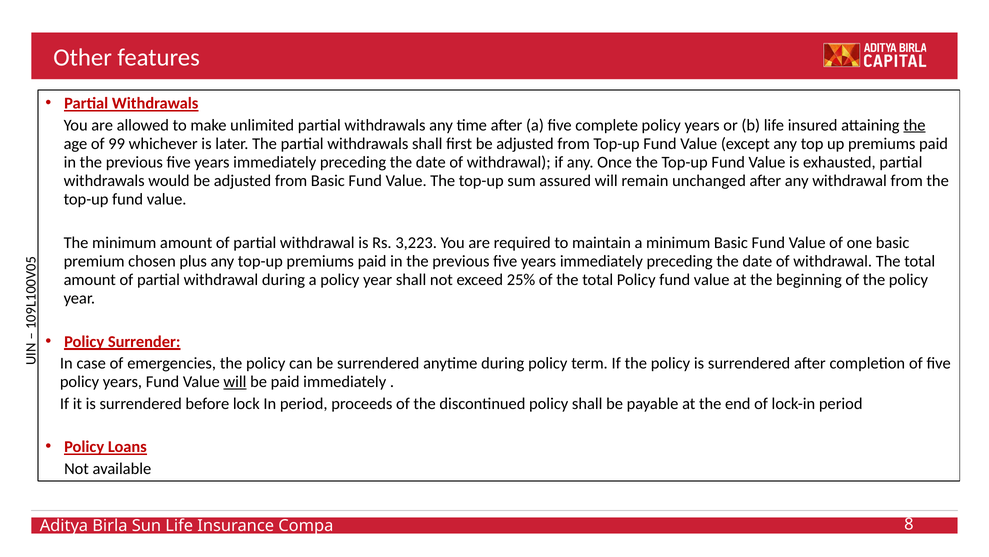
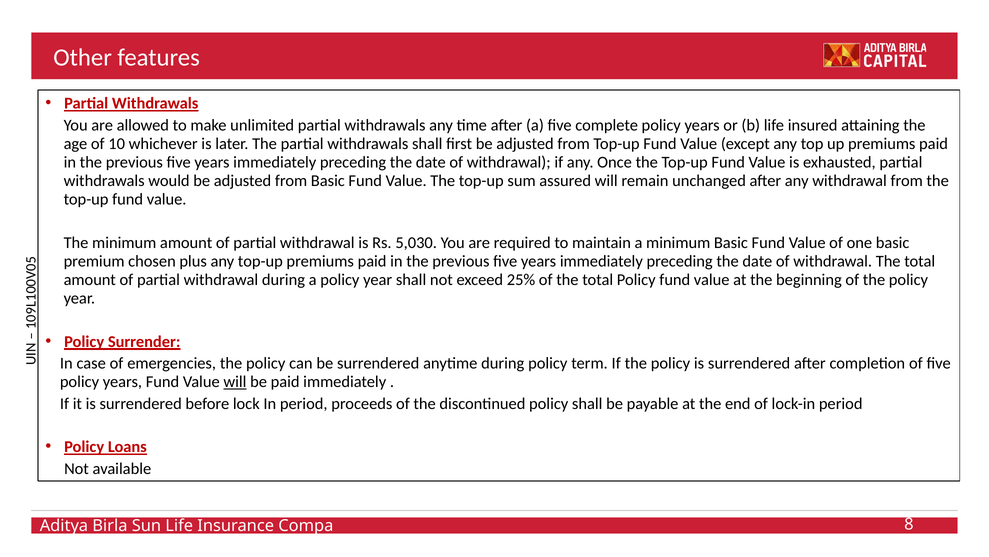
the underline: present -> none (914, 125)
99: 99 -> 10 (117, 144)
3,223: 3,223 -> 5,030 (416, 242)
